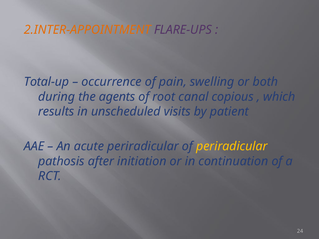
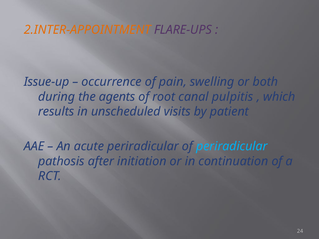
Total-up: Total-up -> Issue-up (47, 82)
copious: copious -> pulpitis (233, 97)
periradicular colour: yellow -> light blue (232, 147)
